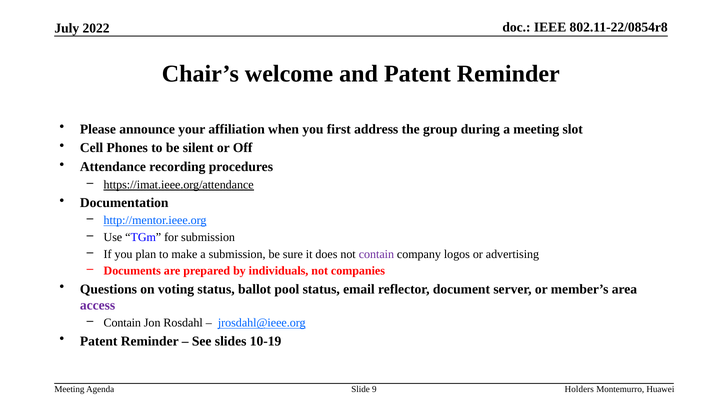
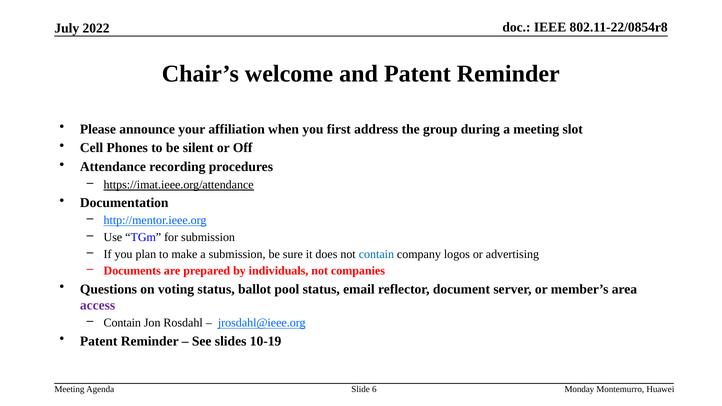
contain colour: purple -> blue (376, 254)
9: 9 -> 6 (374, 390)
Holders: Holders -> Monday (579, 390)
